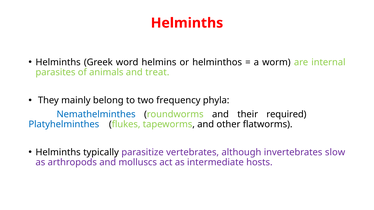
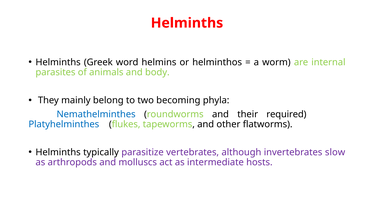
treat: treat -> body (157, 72)
frequency: frequency -> becoming (178, 100)
